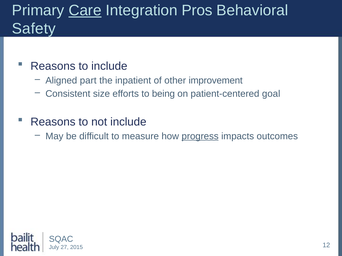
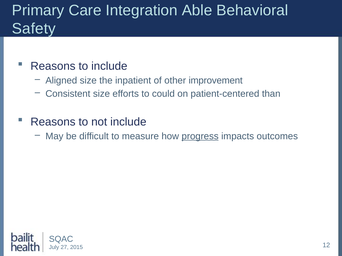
Care underline: present -> none (85, 10)
Pros: Pros -> Able (197, 10)
Aligned part: part -> size (88, 81)
being: being -> could (163, 94)
goal: goal -> than (271, 94)
